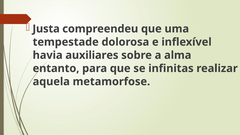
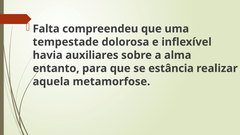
Justa: Justa -> Falta (46, 29)
infinitas: infinitas -> estância (171, 68)
